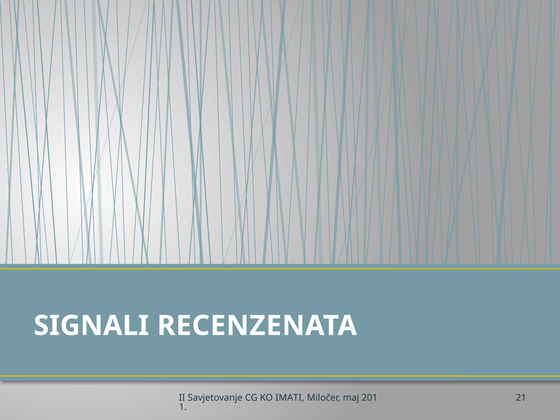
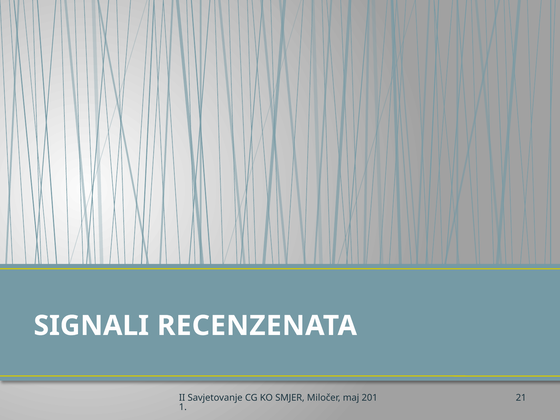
IMATI: IMATI -> SMJER (290, 398)
